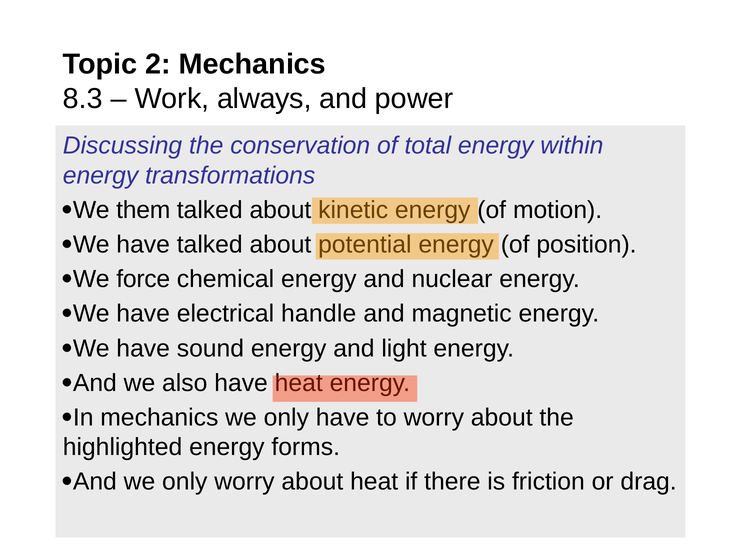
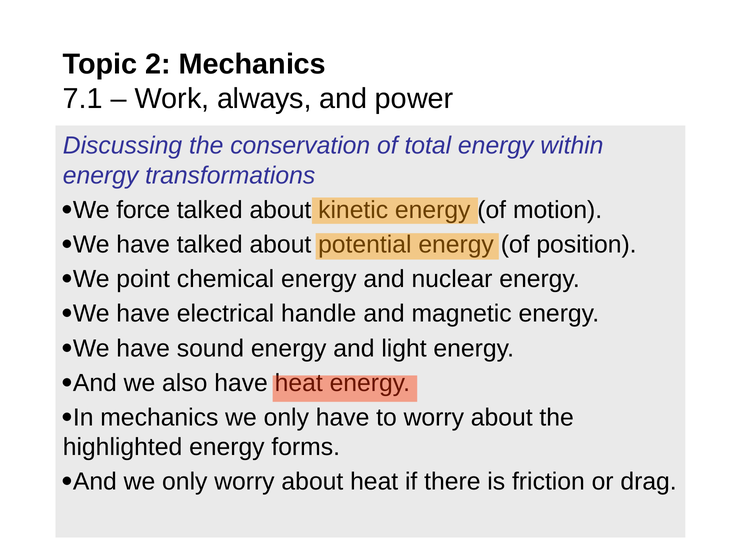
8.3: 8.3 -> 7.1 (83, 99)
them: them -> force (143, 210)
force: force -> point (143, 279)
